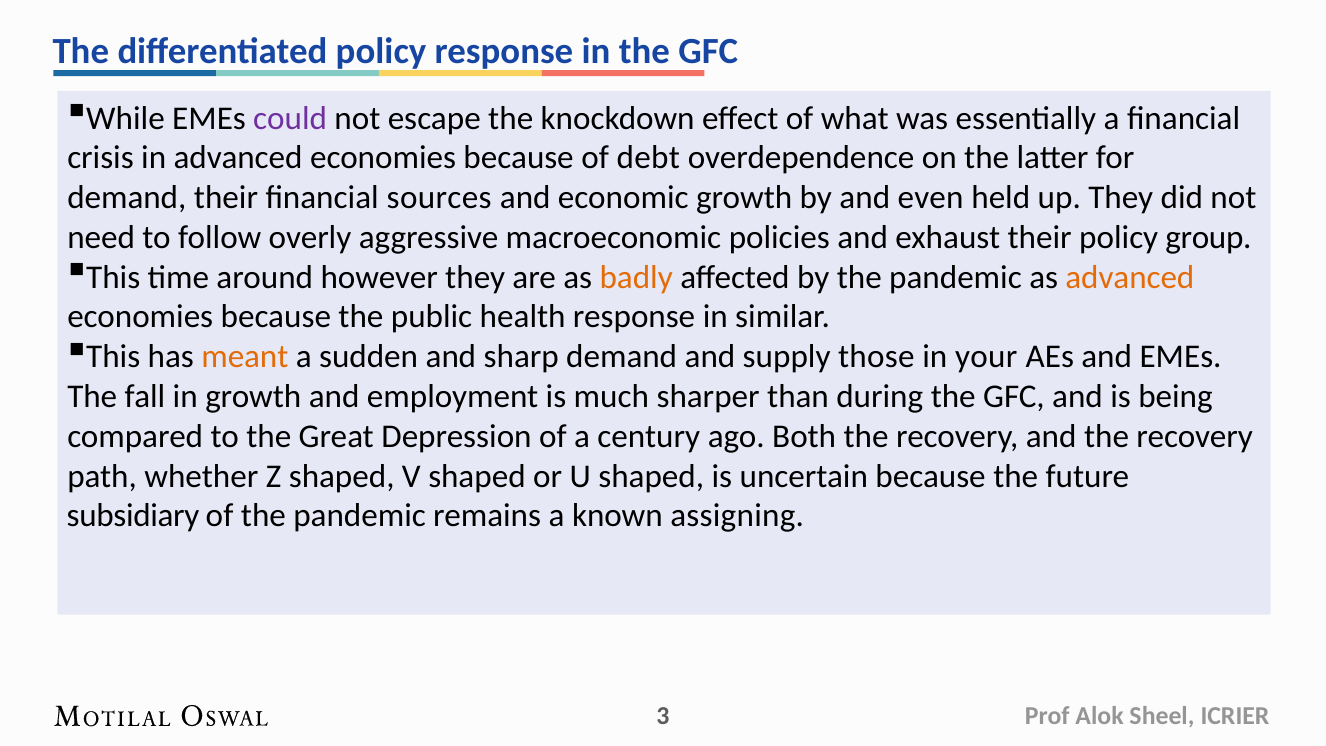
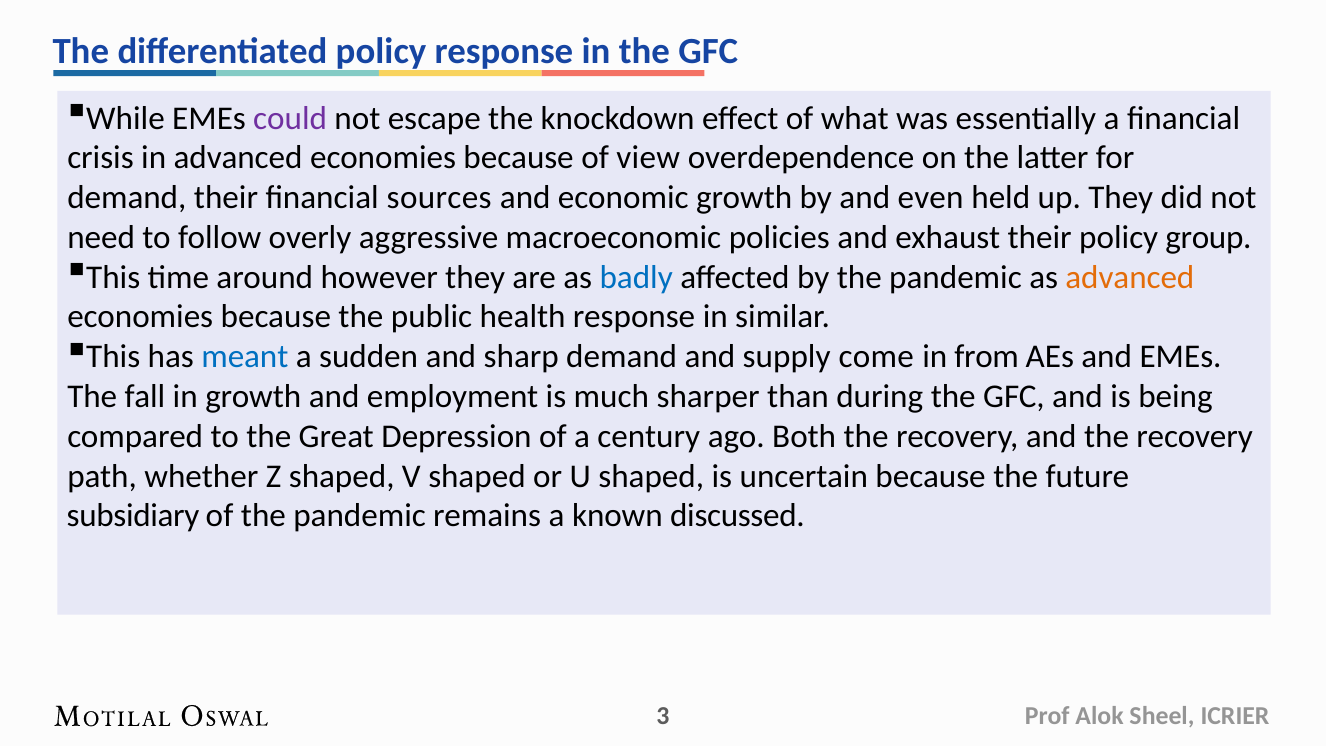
debt: debt -> view (648, 158)
badly colour: orange -> blue (636, 277)
meant colour: orange -> blue (245, 357)
those: those -> come (876, 357)
your: your -> from (987, 357)
assigning: assigning -> discussed (737, 516)
